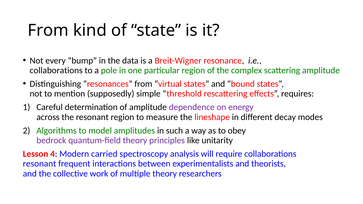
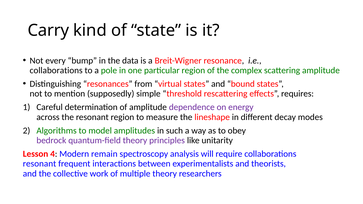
From: From -> Carry (48, 30)
carried: carried -> remain (104, 154)
